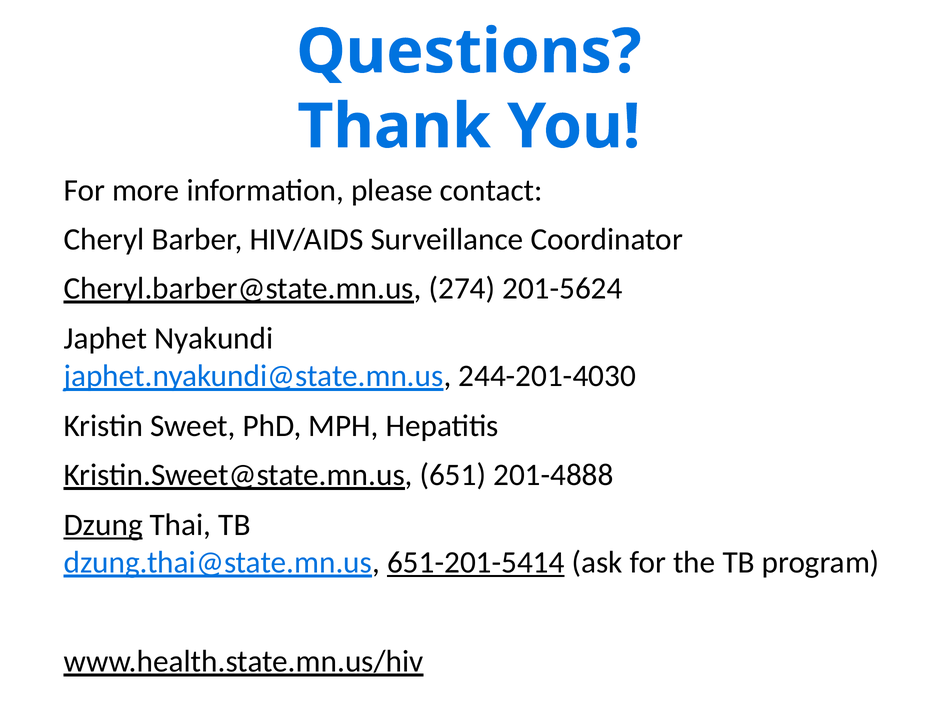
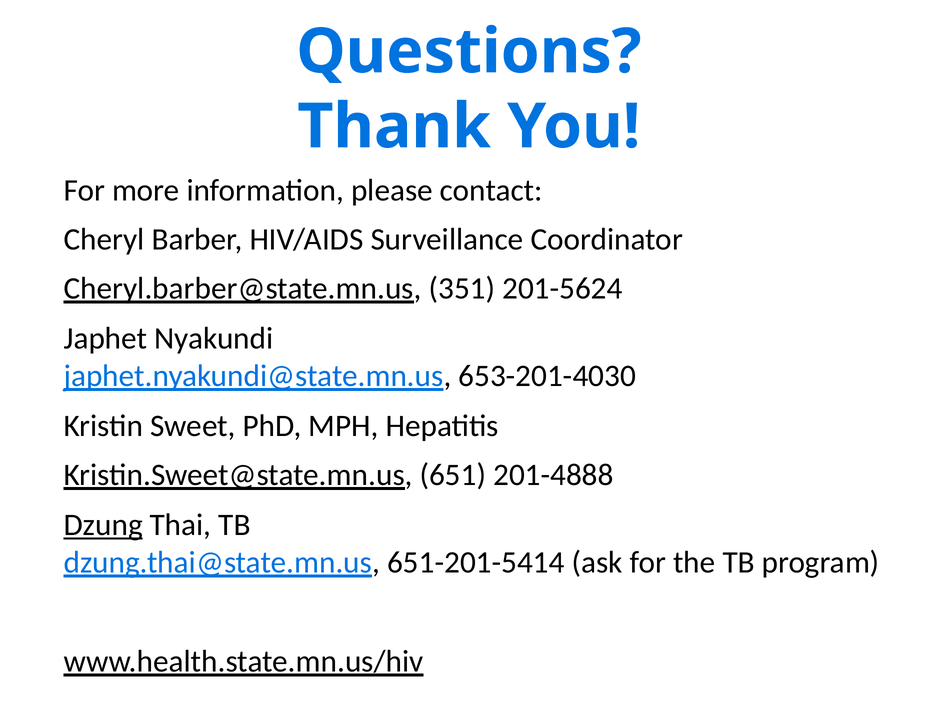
274: 274 -> 351 (462, 289)
244-201-4030: 244-201-4030 -> 653-201-4030 (547, 376)
651-201-5414 underline: present -> none (476, 563)
